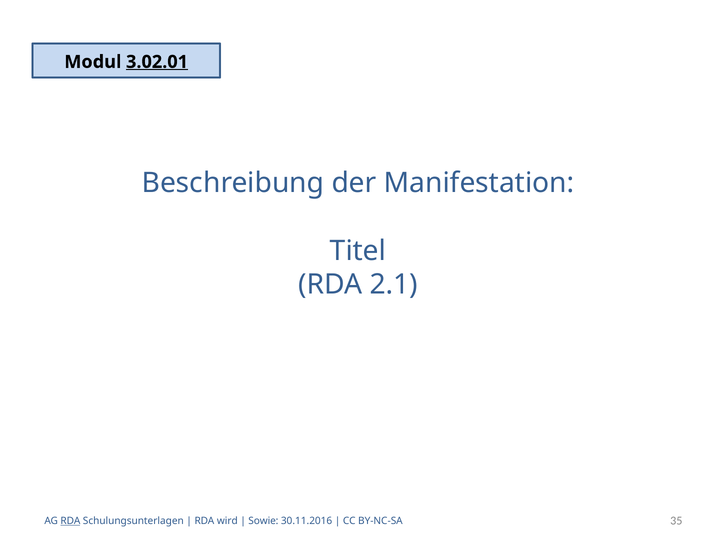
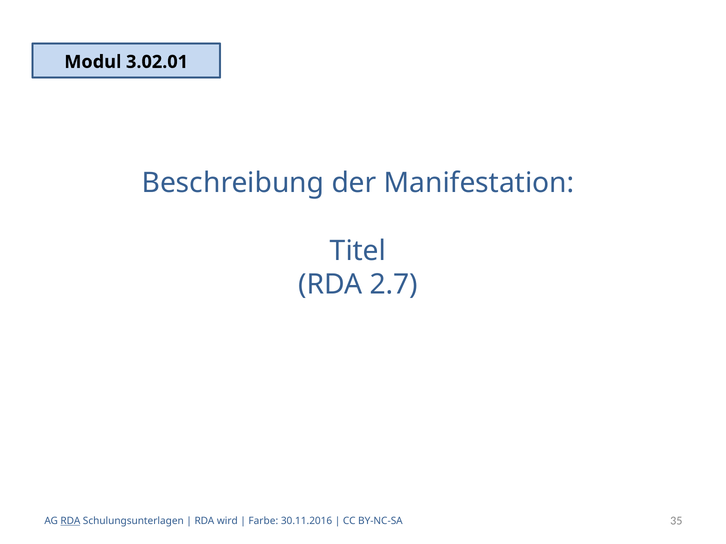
3.02.01 underline: present -> none (157, 62)
2.1: 2.1 -> 2.7 (394, 285)
Sowie: Sowie -> Farbe (263, 521)
